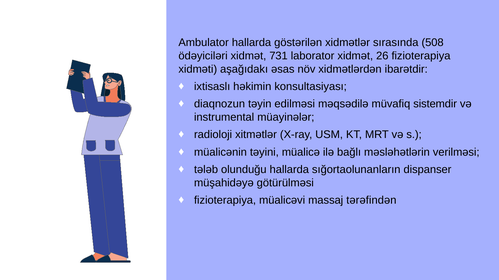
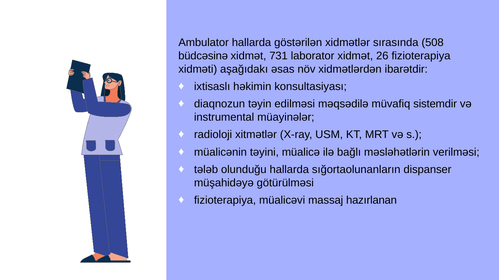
ödəyiciləri: ödəyiciləri -> büdcəsinə (203, 56)
tərəfindən: tərəfindən -> hazırlanan (371, 201)
